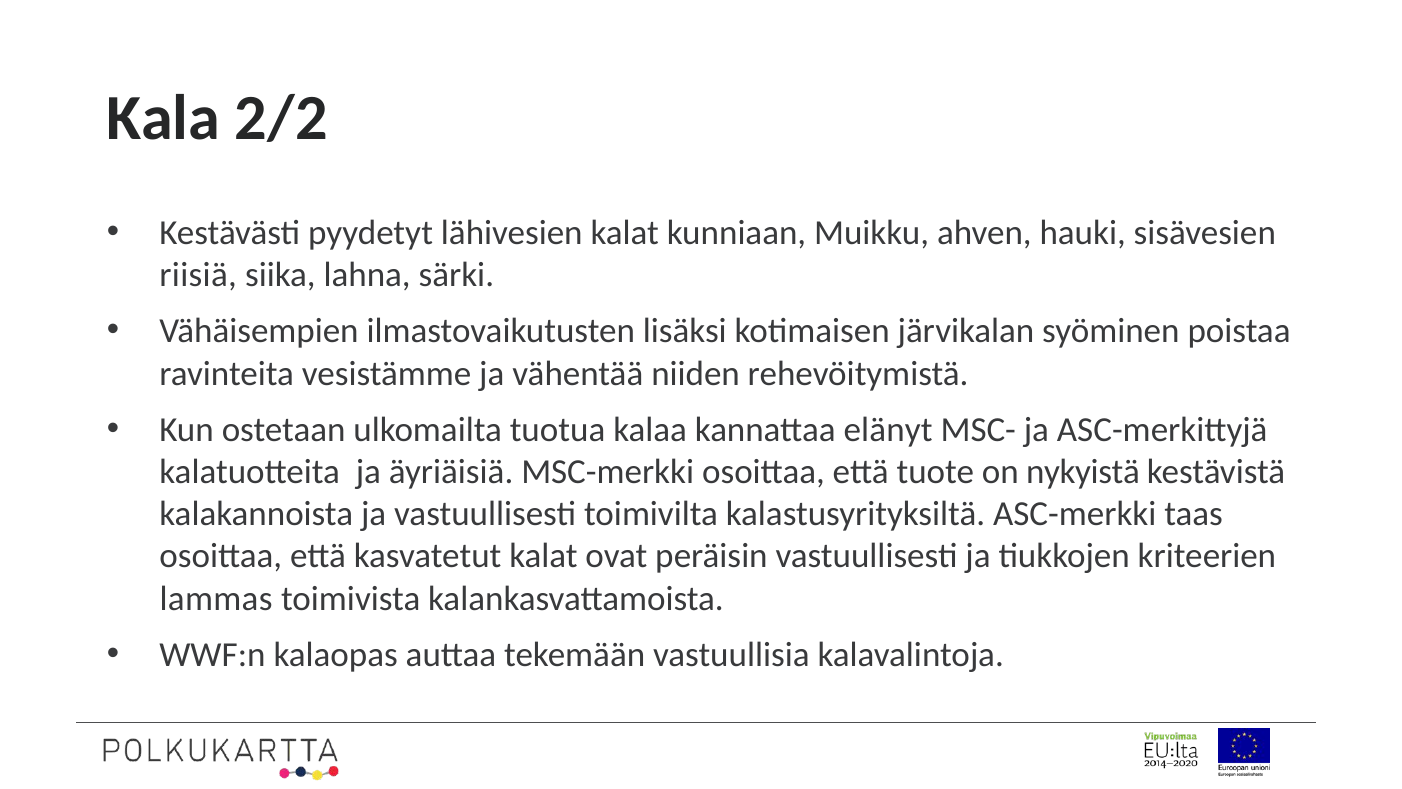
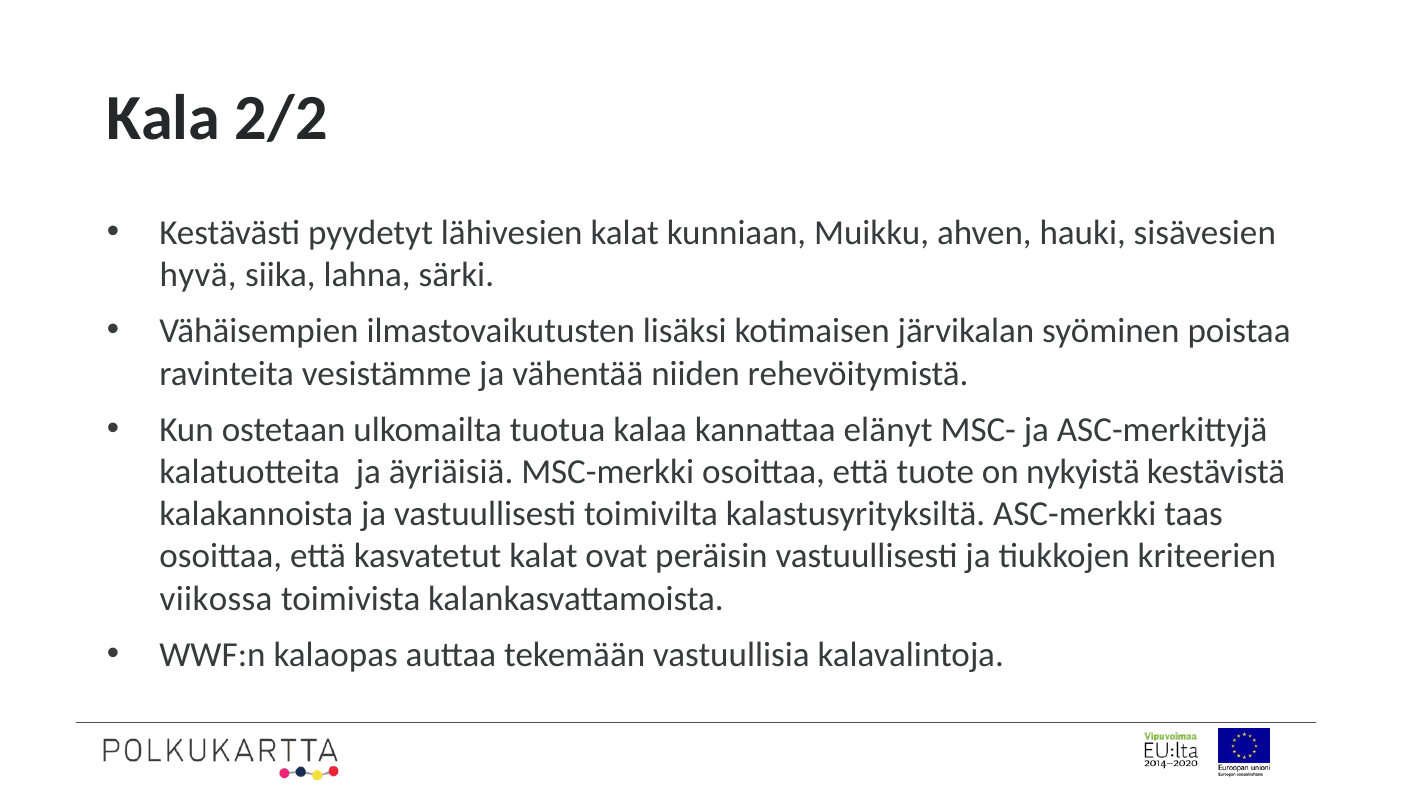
riisiä: riisiä -> hyvä (198, 275)
lammas: lammas -> viikossa (216, 598)
